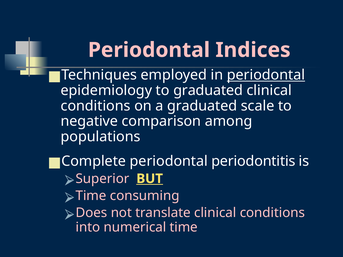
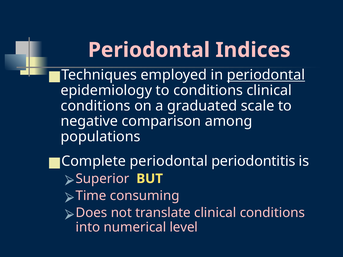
to graduated: graduated -> conditions (208, 91)
BUT underline: present -> none (150, 179)
time: time -> level (184, 227)
